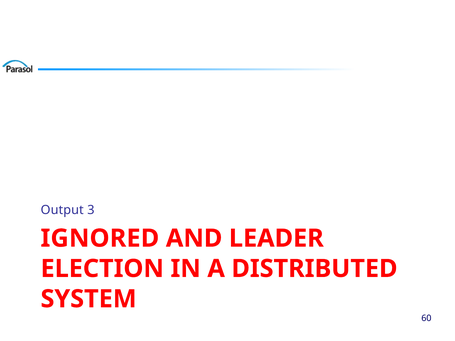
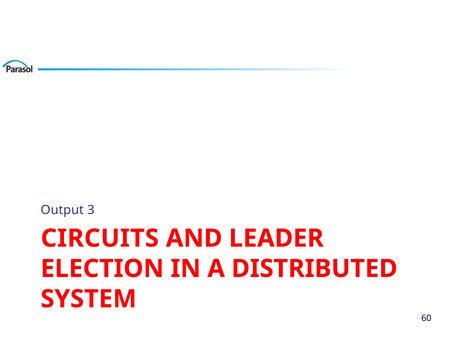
IGNORED: IGNORED -> CIRCUITS (100, 239)
